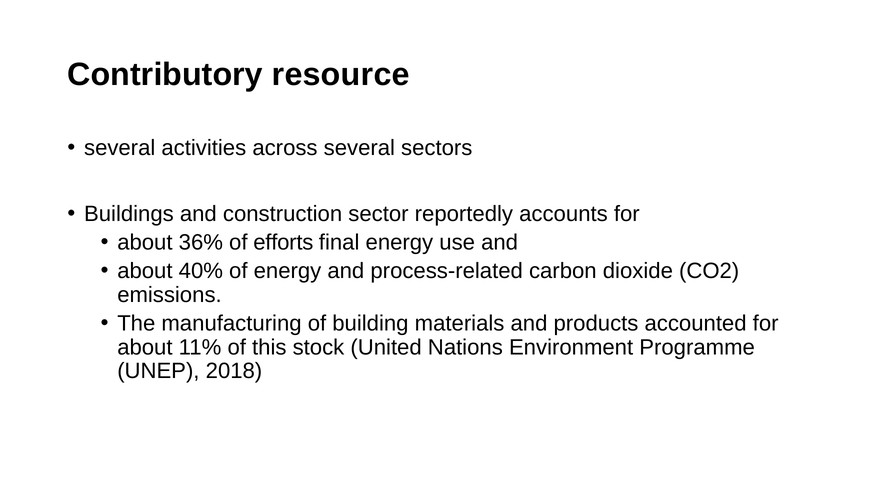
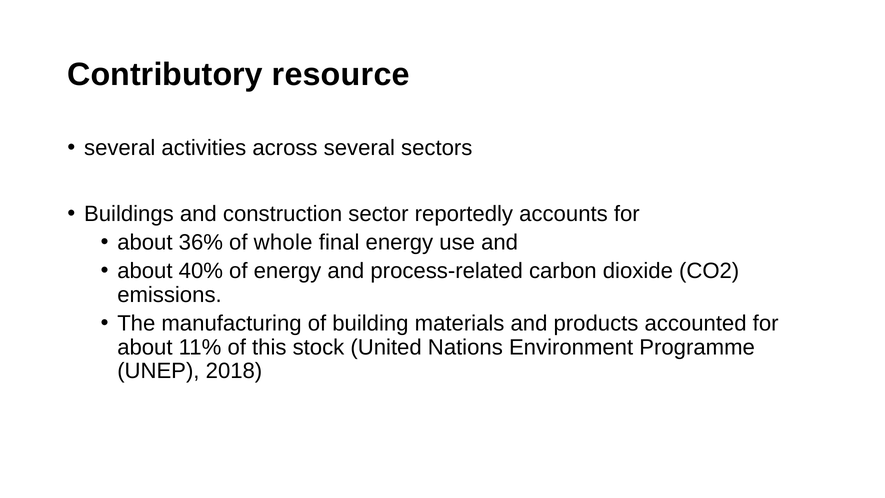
efforts: efforts -> whole (283, 242)
